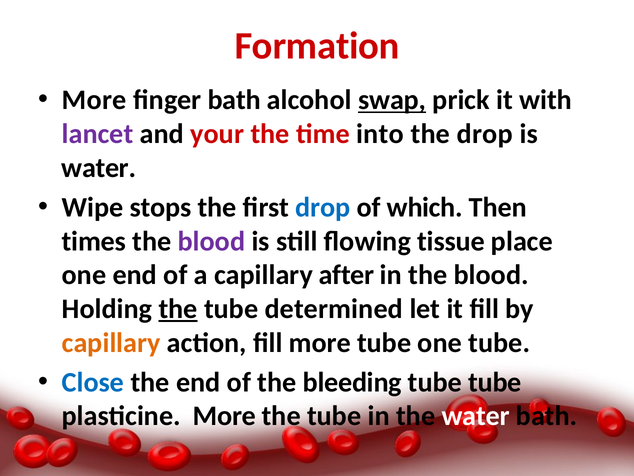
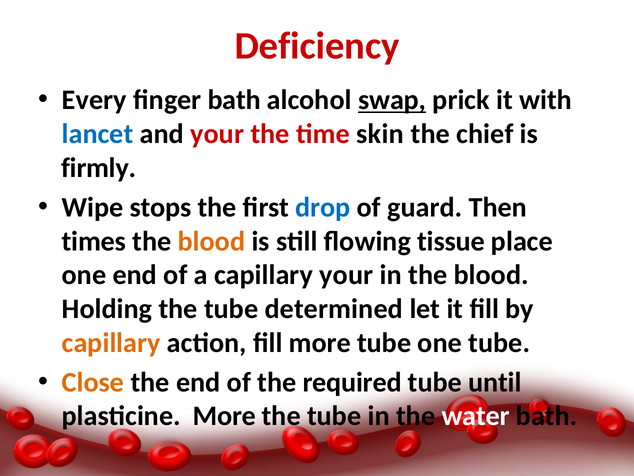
Formation: Formation -> Deficiency (317, 46)
More: More -> Every (94, 100)
lancet colour: purple -> blue (98, 134)
into: into -> skin (380, 134)
the drop: drop -> chief (485, 134)
water: water -> firmly (99, 168)
which: which -> guard (425, 207)
blood colour: purple -> orange (211, 241)
capillary after: after -> your (346, 275)
the underline: present -> none (178, 309)
Close colour: blue -> orange (93, 382)
bleeding: bleeding -> required (352, 382)
tube tube: tube -> until (495, 382)
